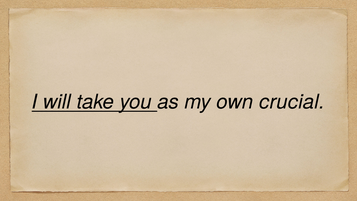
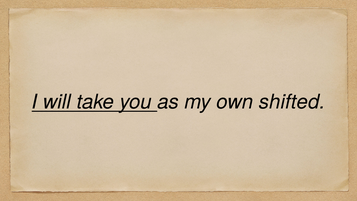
crucial: crucial -> shifted (292, 102)
